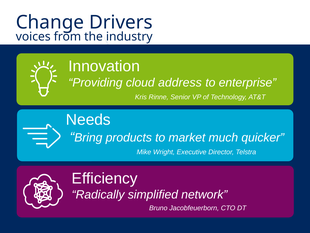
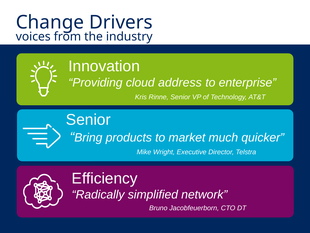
Needs: Needs -> Senior (88, 119)
